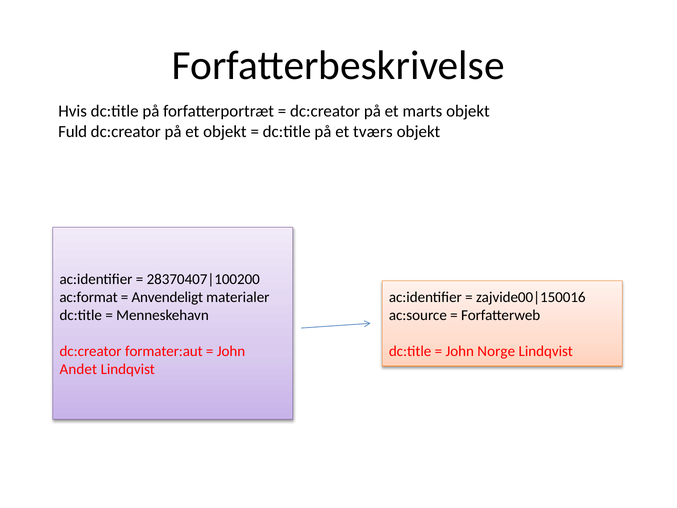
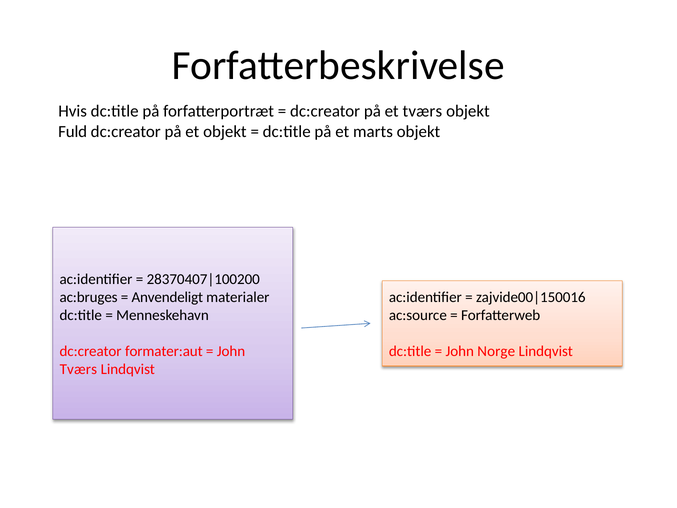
et marts: marts -> tværs (422, 111)
tværs: tværs -> marts (373, 131)
ac:format: ac:format -> ac:bruges (89, 297)
Andet: Andet -> Tværs (78, 369)
